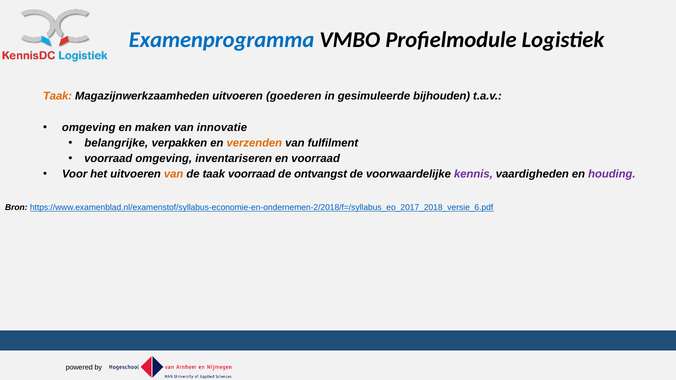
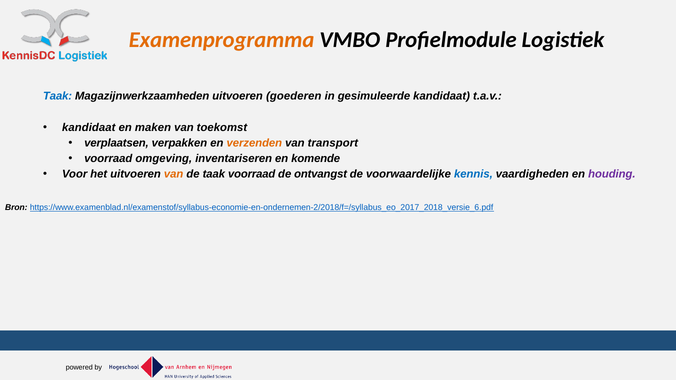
Examenprogramma colour: blue -> orange (222, 40)
Taak colour: orange -> blue (58, 96)
gesimuleerde bijhouden: bijhouden -> kandidaat (442, 96)
omgeving: omgeving -> kandidaat (89, 127)
innovatie: innovatie -> toekomst (222, 127)
belangrijke: belangrijke -> verplaatsen (116, 143)
fulfilment: fulfilment -> transport (333, 143)
en voorraad: voorraad -> komende (316, 159)
kennis colour: purple -> blue (473, 174)
